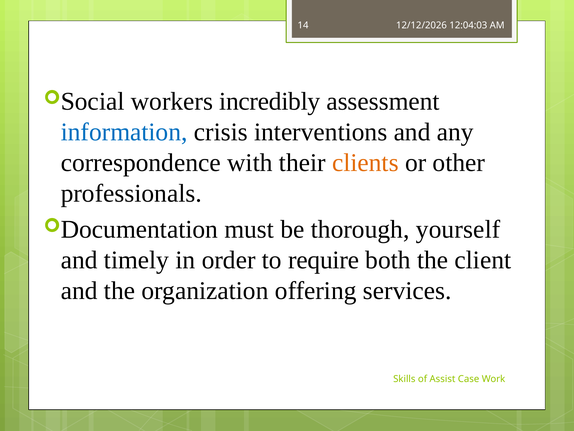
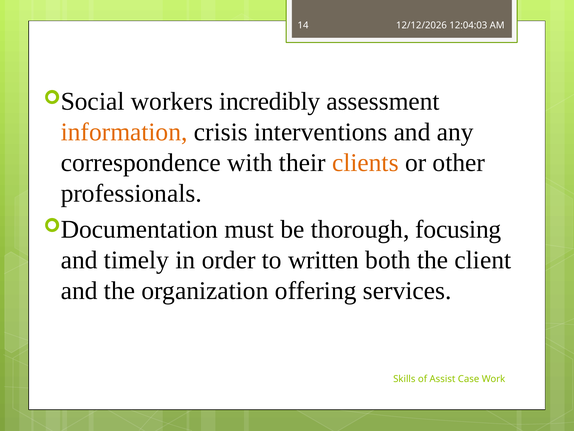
information colour: blue -> orange (124, 132)
yourself: yourself -> focusing (458, 229)
require: require -> written (324, 260)
